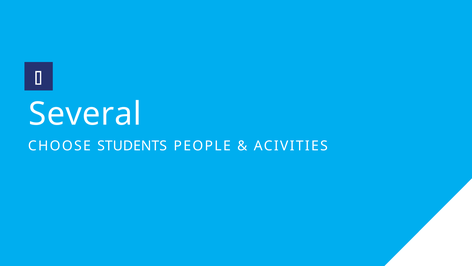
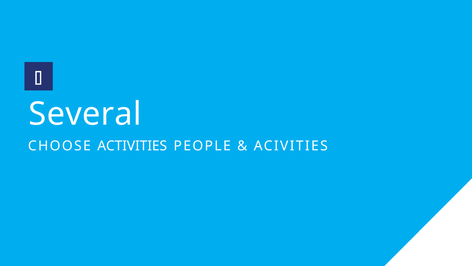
STUDENTS: STUDENTS -> ACTIVITIES (132, 146)
